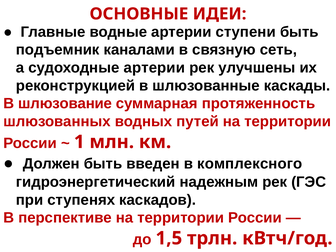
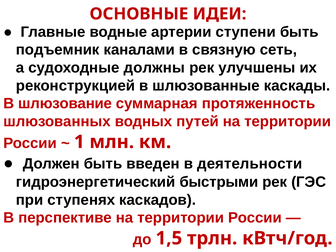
судоходные артерии: артерии -> должны (154, 68)
комплексного: комплексного -> деятельности (250, 164)
надежным: надежным -> быстрыми (219, 182)
